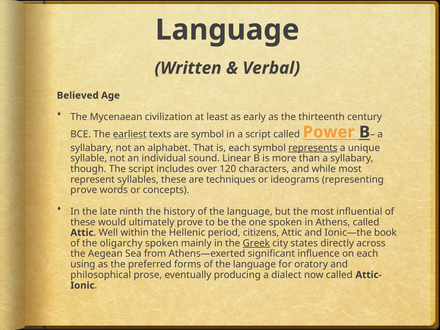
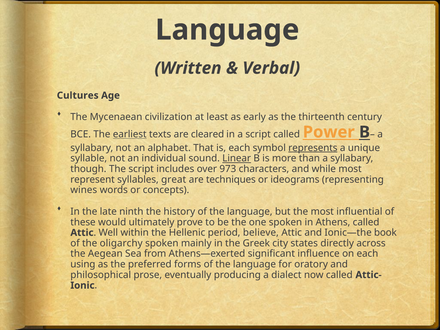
Believed: Believed -> Cultures (78, 95)
are symbol: symbol -> cleared (208, 134)
Linear underline: none -> present (237, 158)
120: 120 -> 973 (228, 169)
syllables these: these -> great (174, 179)
prove: prove -> wines (84, 190)
citizens: citizens -> believe (261, 233)
Greek underline: present -> none (256, 243)
